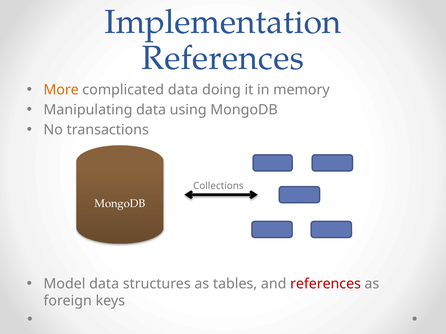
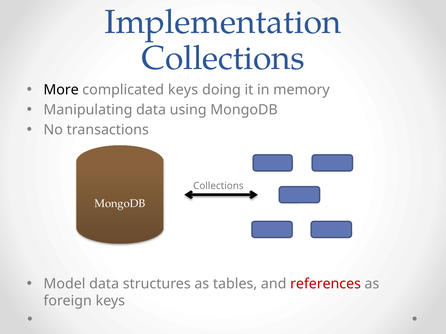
References: References -> Collections (223, 58)
More colour: orange -> black (61, 90)
complicated data: data -> keys (183, 90)
